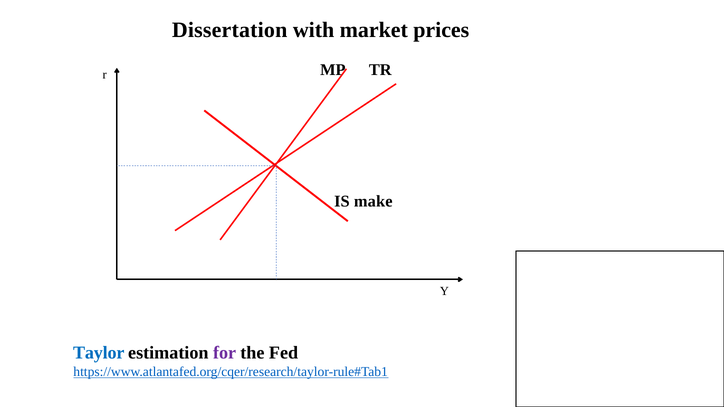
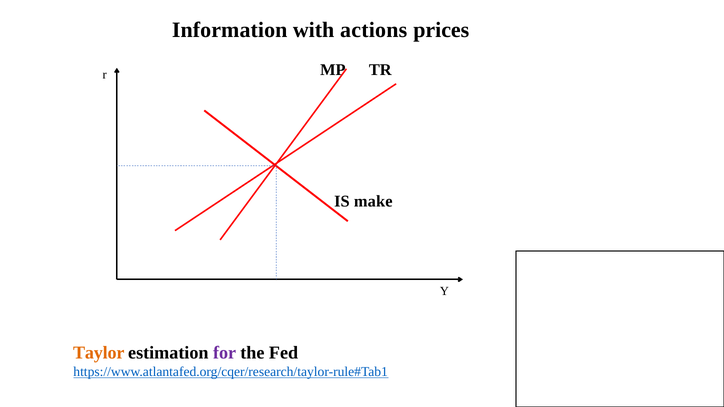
Dissertation: Dissertation -> Information (230, 30)
market: market -> actions (374, 30)
Taylor colour: blue -> orange (99, 353)
